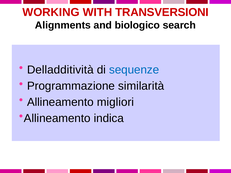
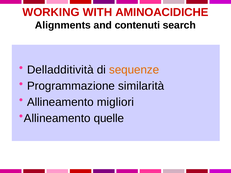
TRANSVERSIONI: TRANSVERSIONI -> AMINOACIDICHE (162, 12)
biologico: biologico -> contenuti (137, 25)
sequenze colour: blue -> orange (134, 70)
indica: indica -> quelle (109, 118)
